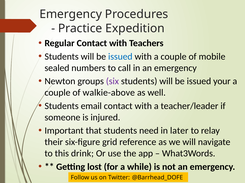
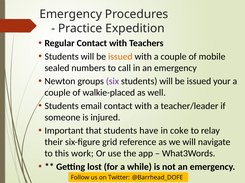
issued colour: blue -> orange (120, 57)
walkie-above: walkie-above -> walkie-placed (109, 93)
need: need -> have (149, 131)
later: later -> coke (179, 131)
drink: drink -> work (82, 154)
